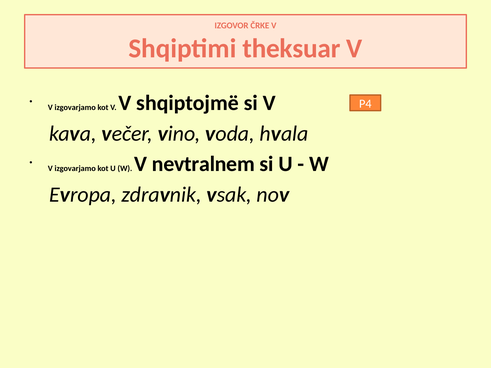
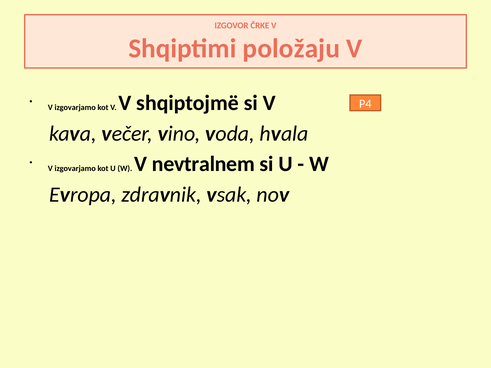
theksuar: theksuar -> položaju (291, 49)
